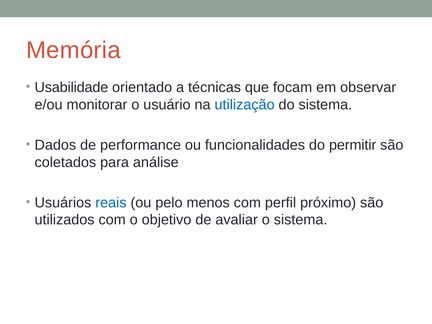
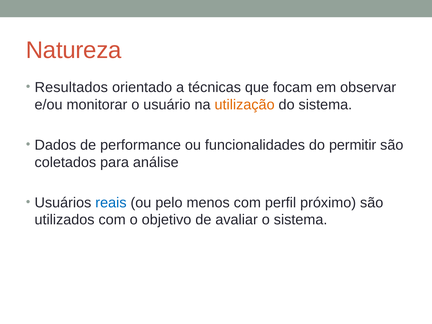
Memória: Memória -> Natureza (74, 50)
Usabilidade: Usabilidade -> Resultados (71, 87)
utilização colour: blue -> orange (245, 105)
